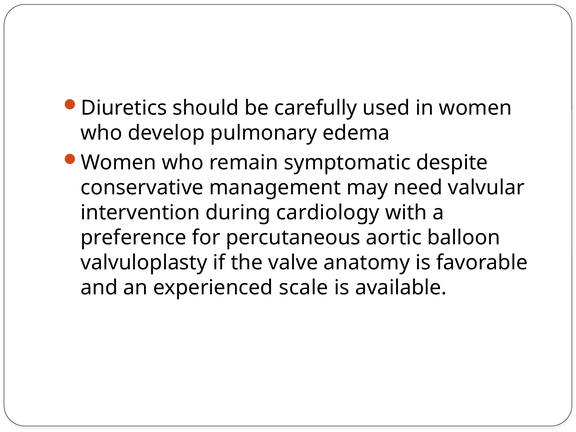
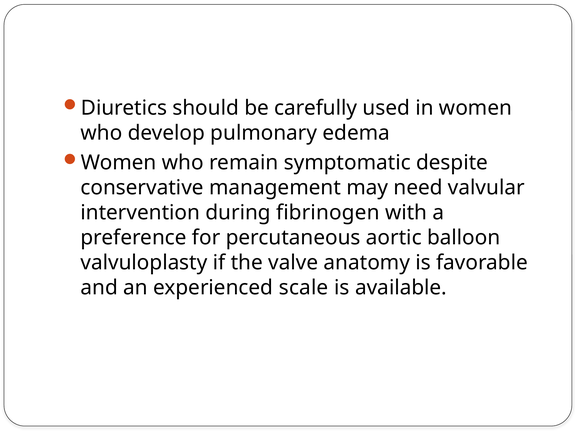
cardiology: cardiology -> fibrinogen (328, 213)
